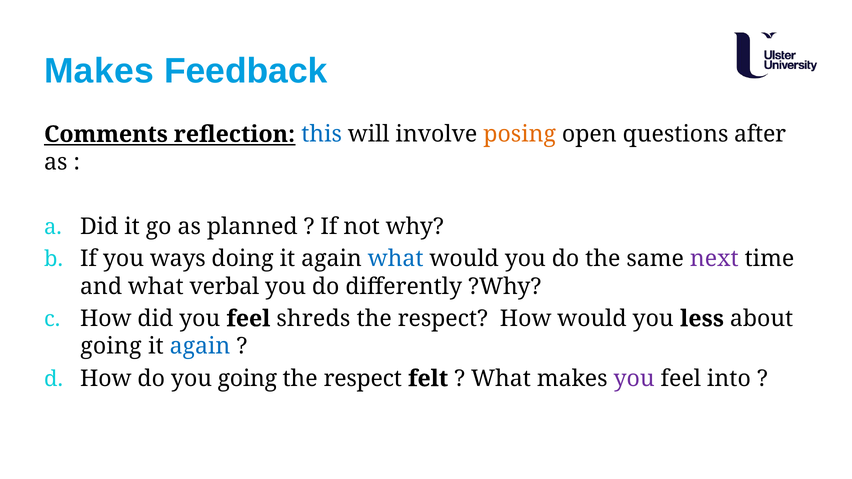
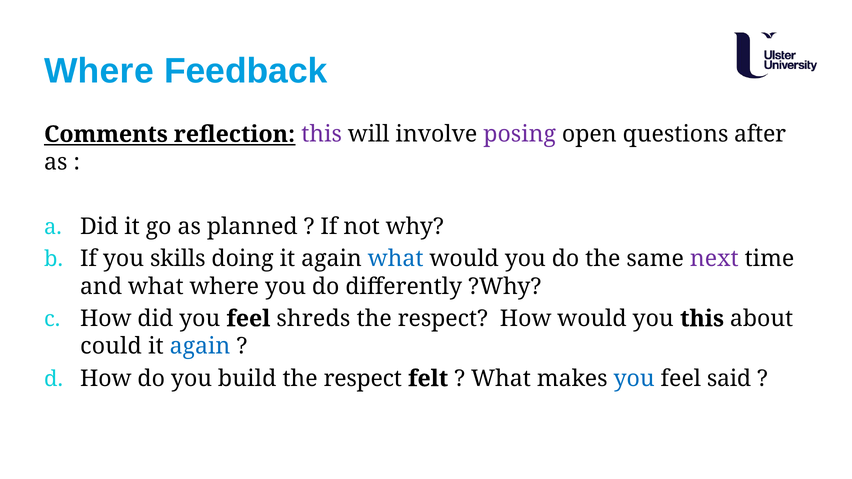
Makes: Makes -> Where (99, 71)
this colour: blue -> purple (322, 134)
posing colour: orange -> purple (520, 134)
ways: ways -> skills (178, 259)
what verbal: verbal -> where (224, 287)
you less: less -> this (702, 319)
going: going -> could (111, 347)
you going: going -> build (247, 379)
you colour: purple -> blue (634, 379)
into: into -> said (729, 379)
